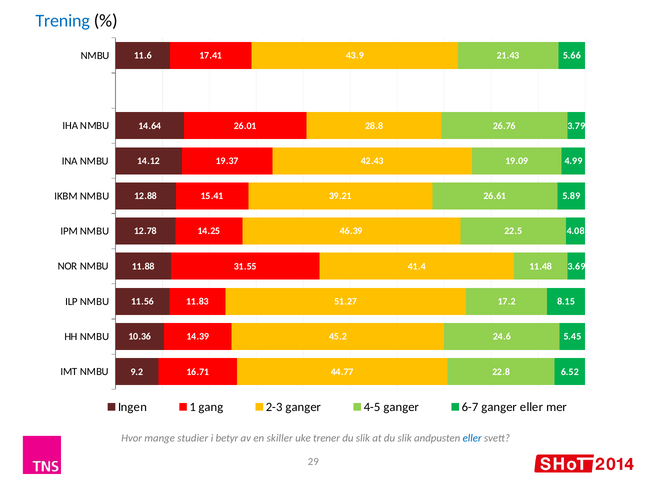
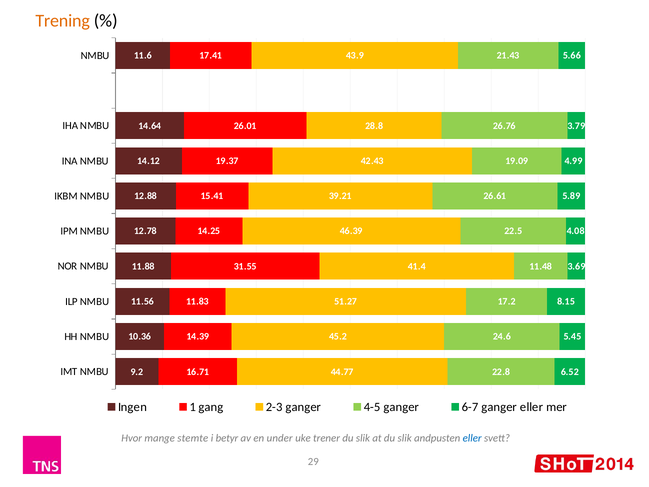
Trening colour: blue -> orange (63, 21)
studier: studier -> stemte (193, 438)
skiller: skiller -> under (280, 438)
